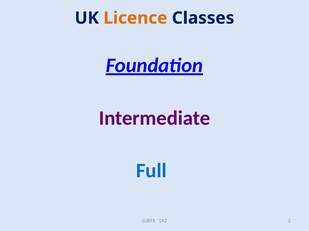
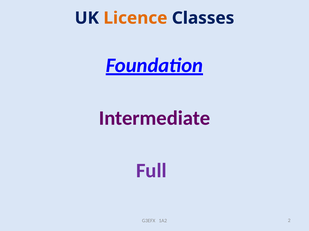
Full colour: blue -> purple (151, 171)
